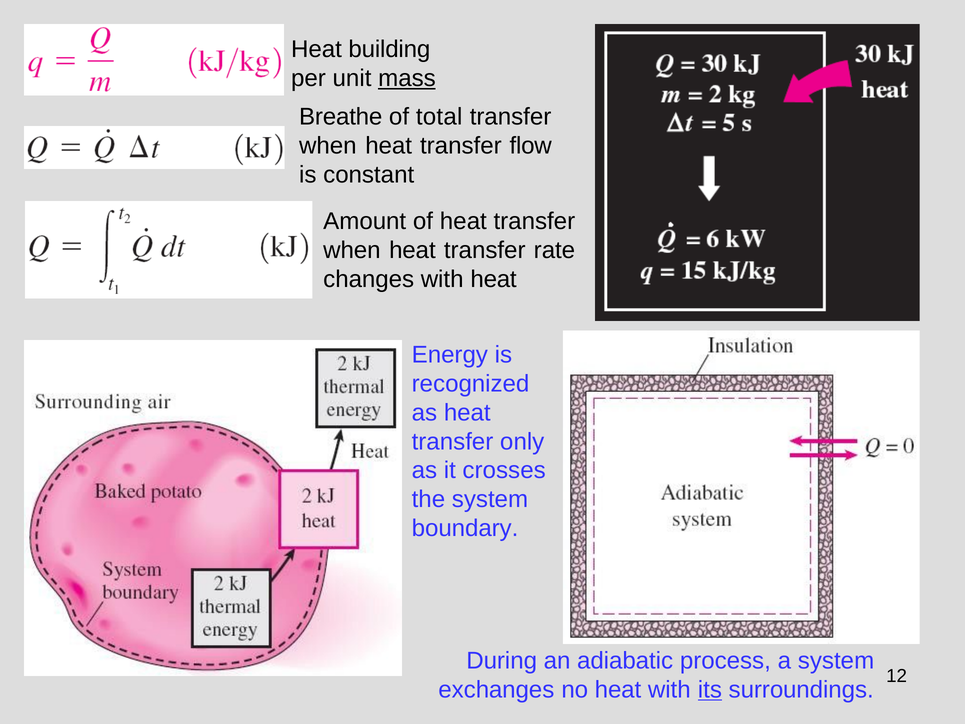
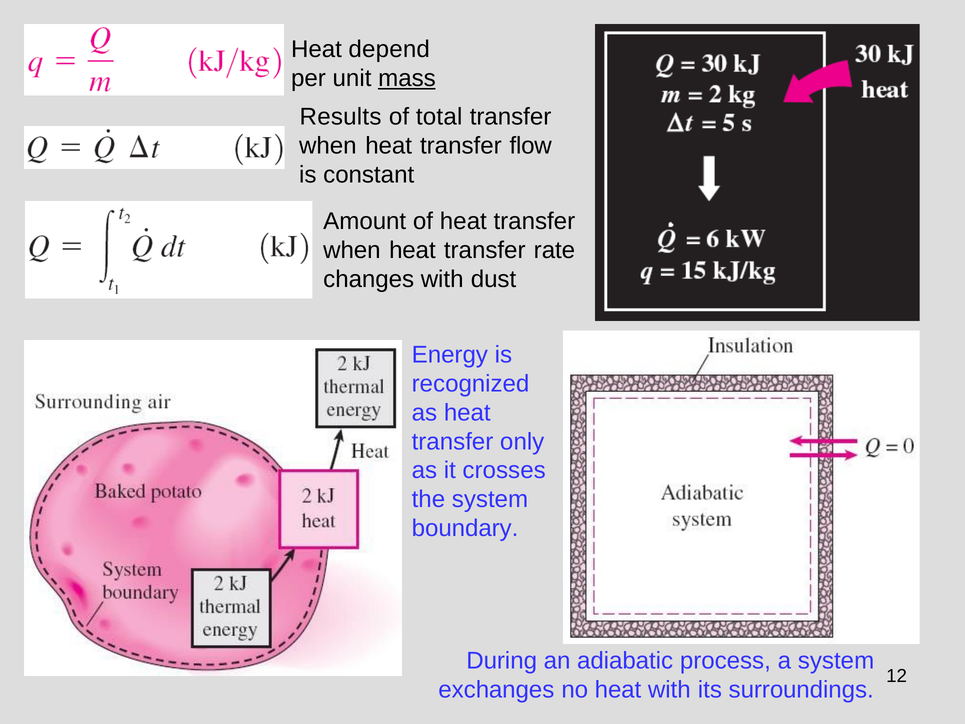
building: building -> depend (389, 49)
Breathe: Breathe -> Results (341, 117)
with heat: heat -> dust (493, 279)
its underline: present -> none (710, 689)
